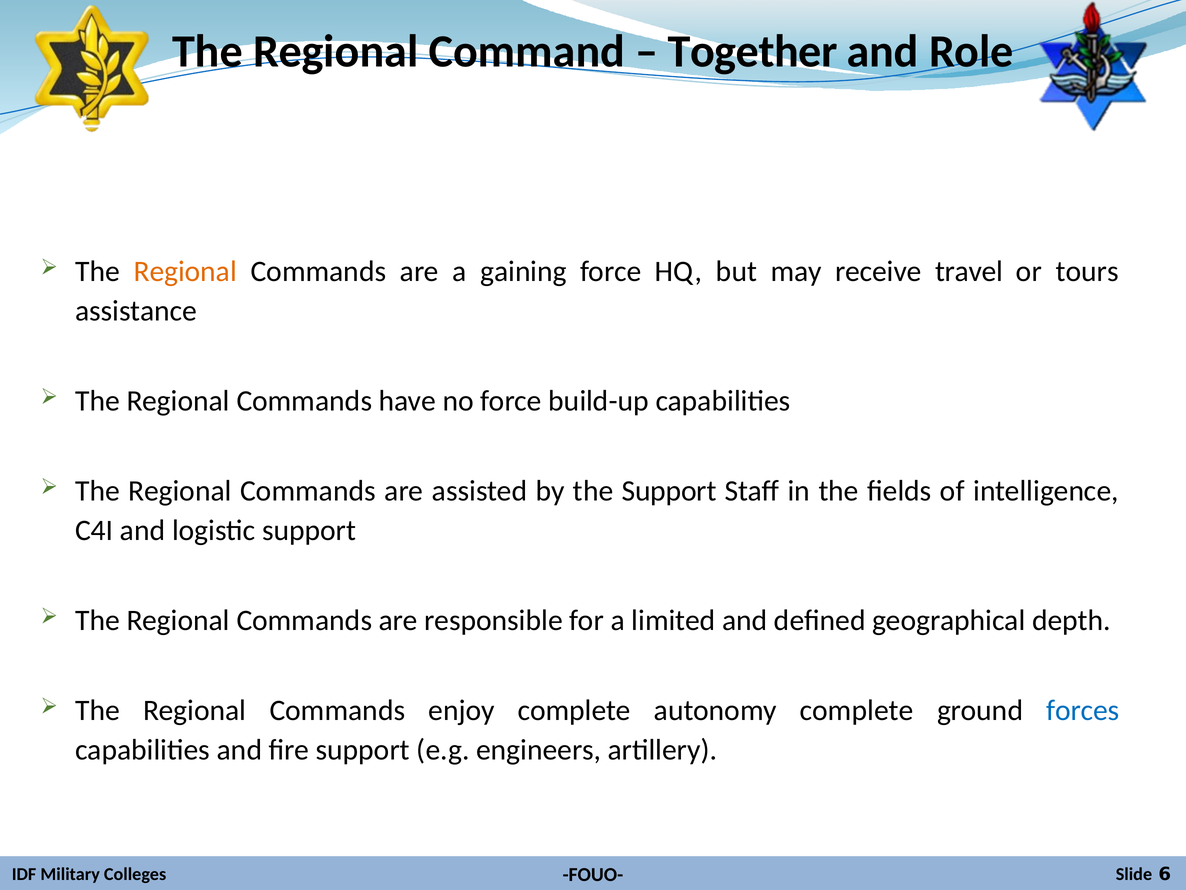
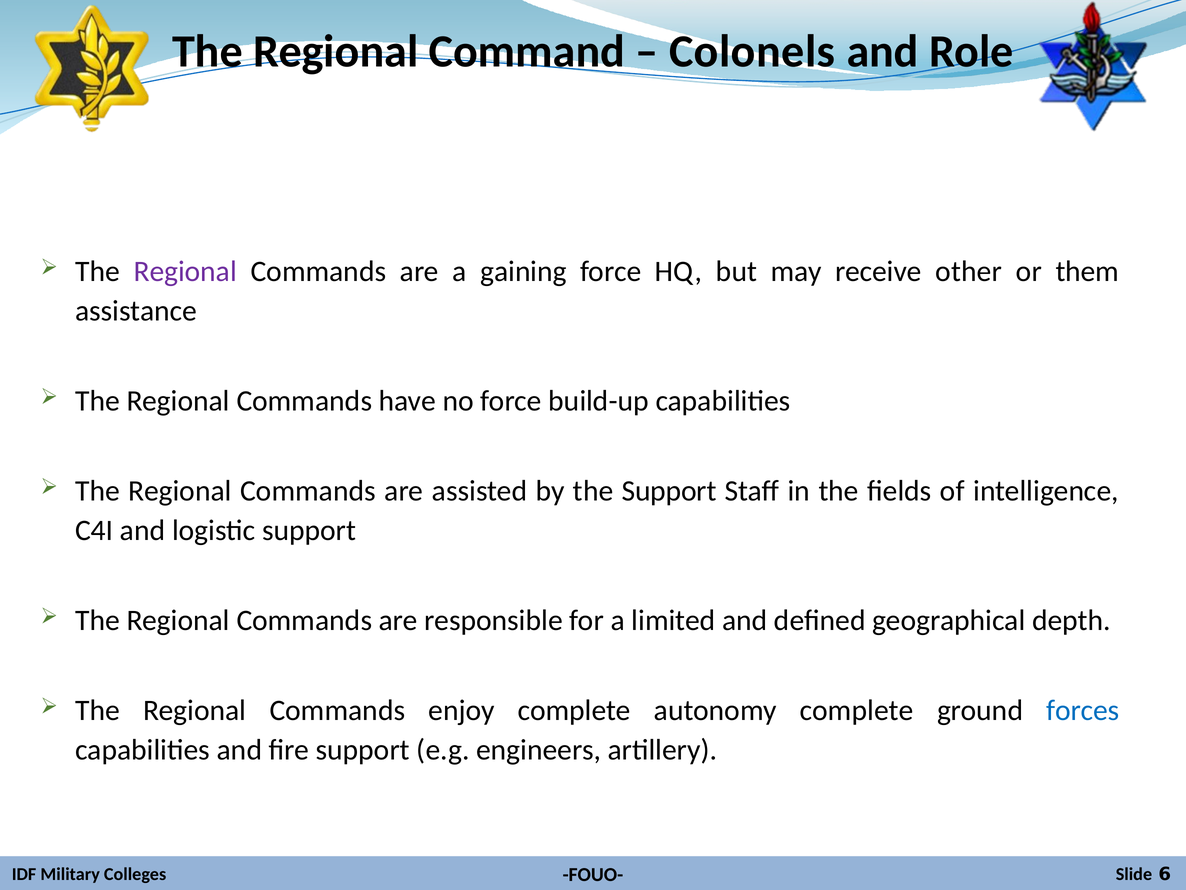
Together: Together -> Colonels (752, 52)
Regional colour: orange -> purple (185, 271)
travel: travel -> other (969, 271)
tours: tours -> them (1087, 271)
